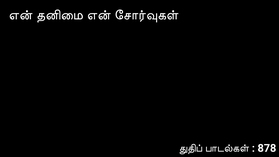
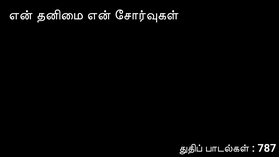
878: 878 -> 787 (267, 148)
